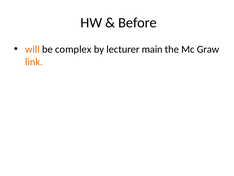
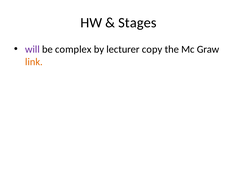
Before: Before -> Stages (137, 23)
will colour: orange -> purple (32, 49)
main: main -> copy (152, 49)
